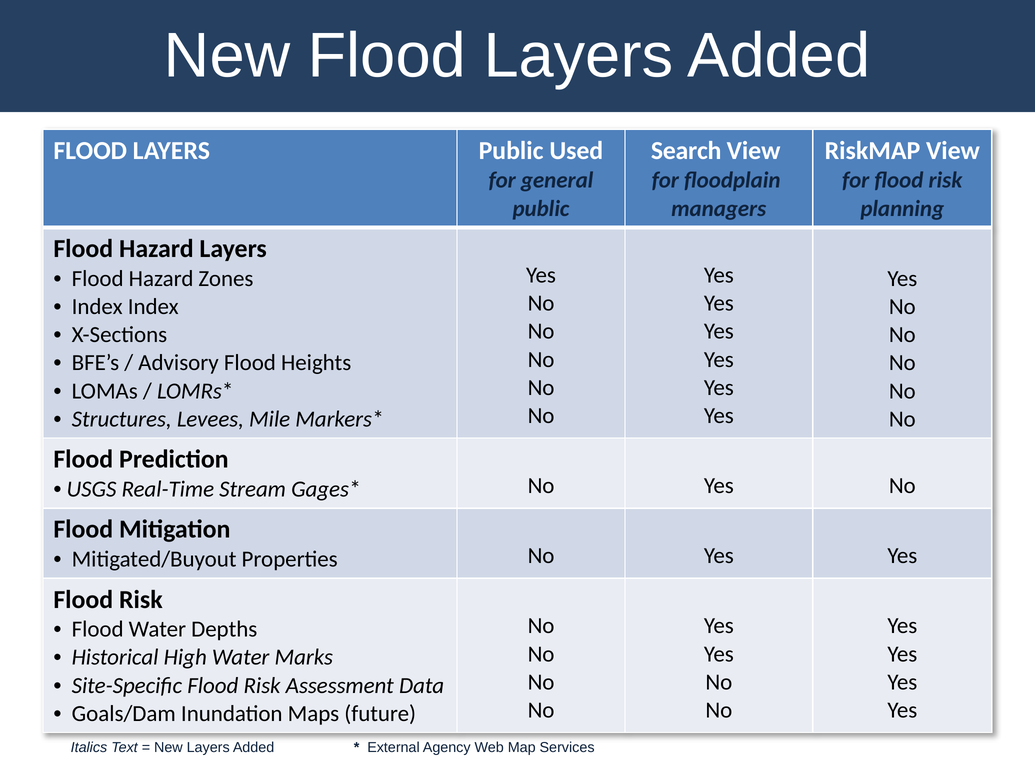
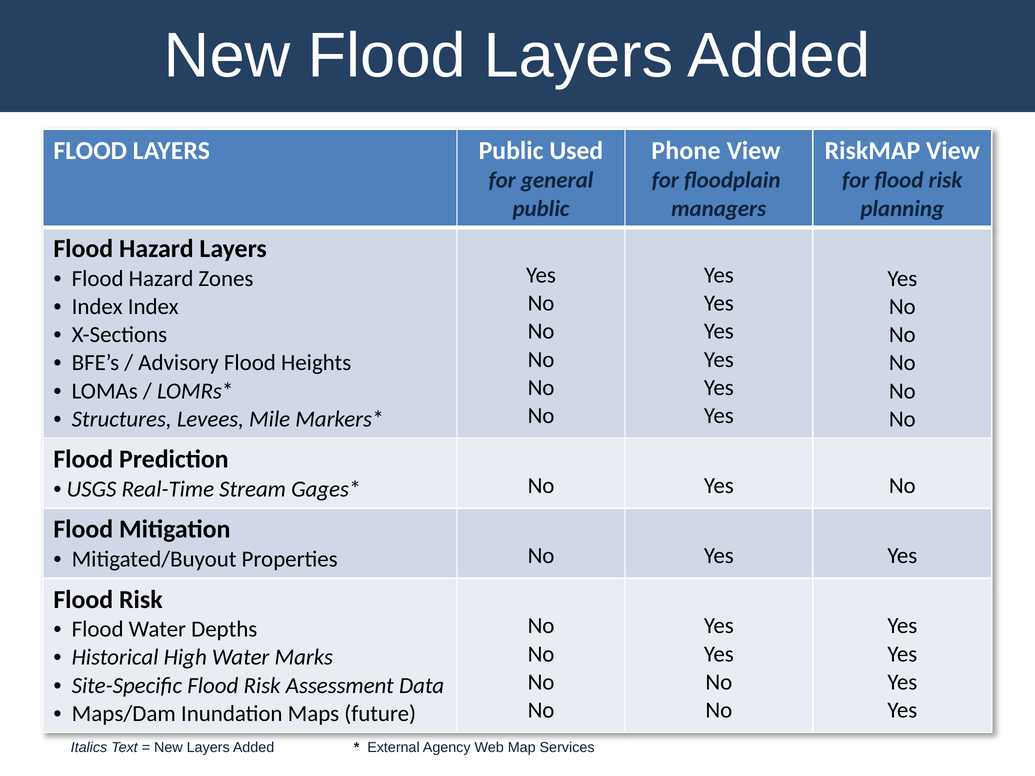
Search: Search -> Phone (686, 151)
Goals/Dam: Goals/Dam -> Maps/Dam (124, 714)
